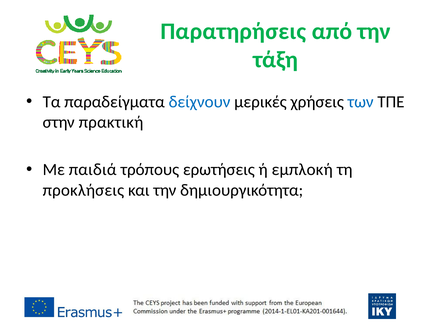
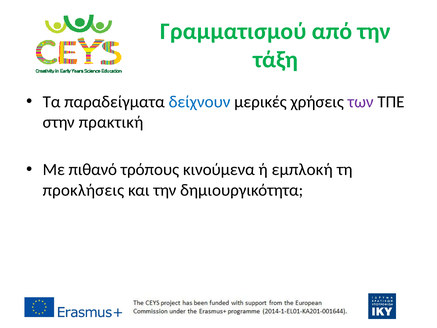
Παρατηρήσεις: Παρατηρήσεις -> Γραμματισμού (233, 31)
των colour: blue -> purple (361, 102)
παιδιά: παιδιά -> πιθανό (93, 170)
ερωτήσεις: ερωτήσεις -> κινούμενα (219, 170)
